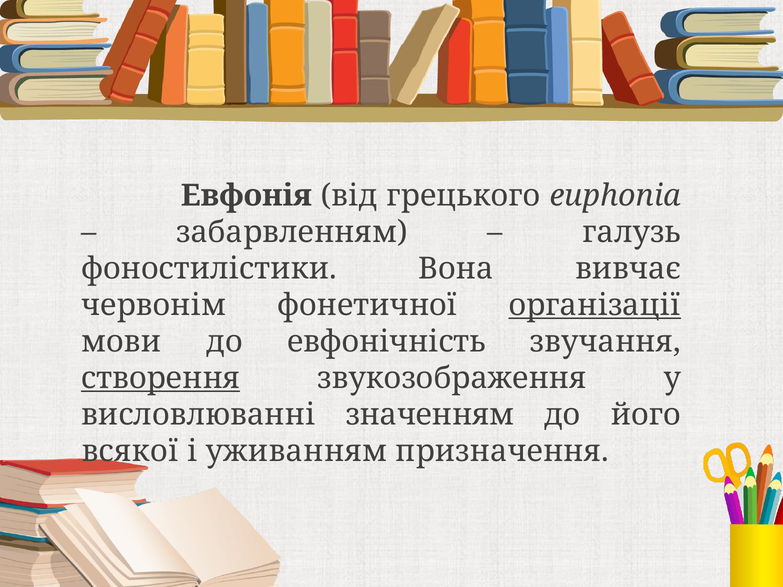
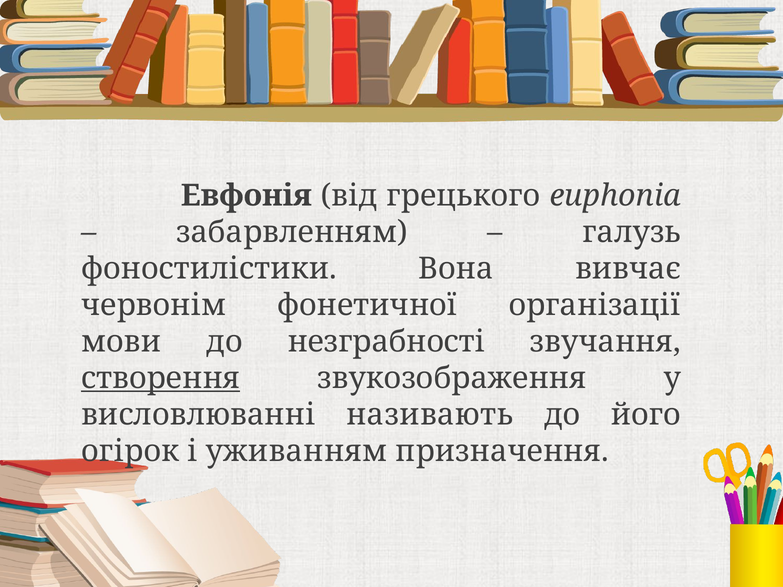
організації underline: present -> none (595, 305)
евфонічність: евфонічність -> незграбності (386, 342)
значенням: значенням -> називають (430, 415)
всякої: всякої -> огірок (130, 452)
